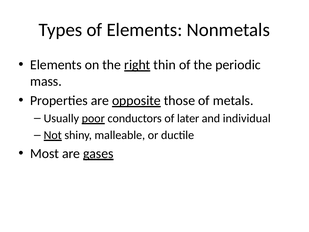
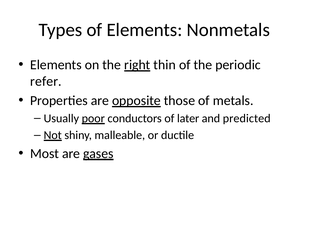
mass: mass -> refer (46, 81)
individual: individual -> predicted (247, 118)
